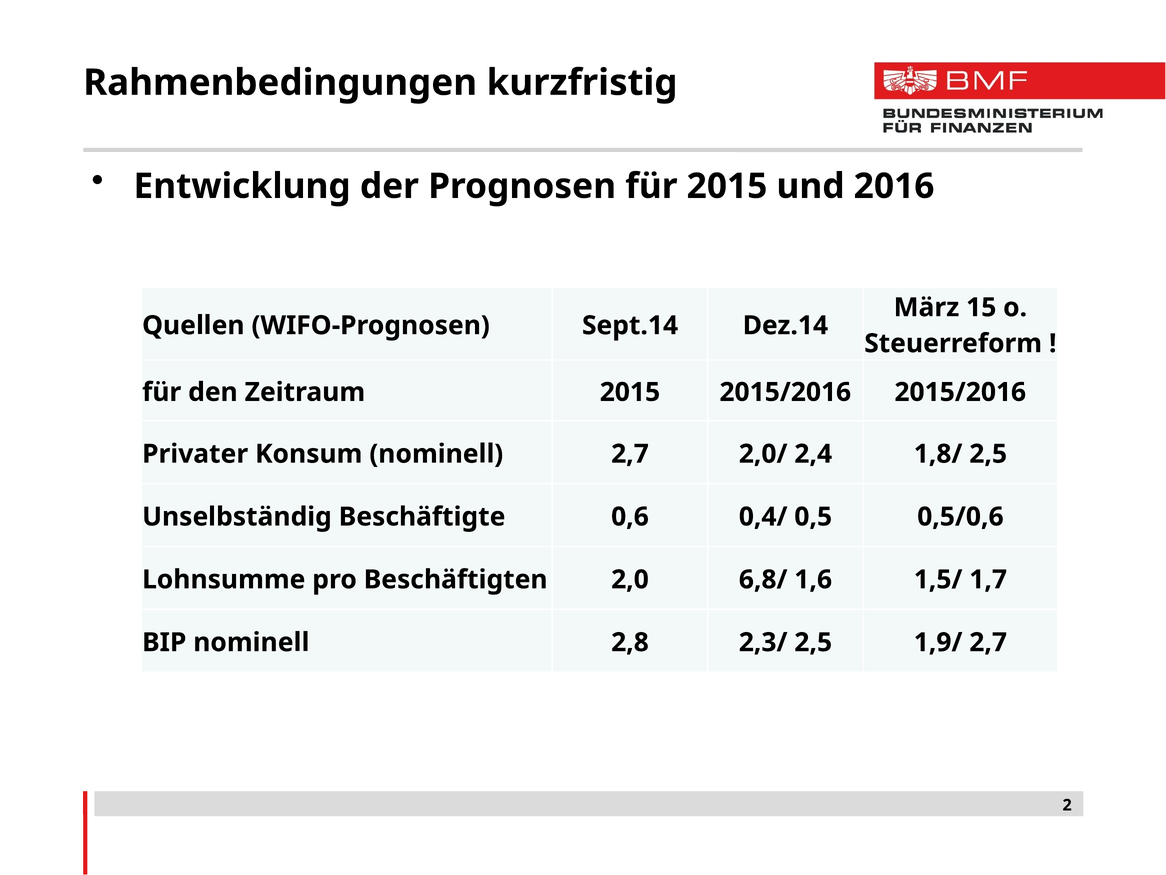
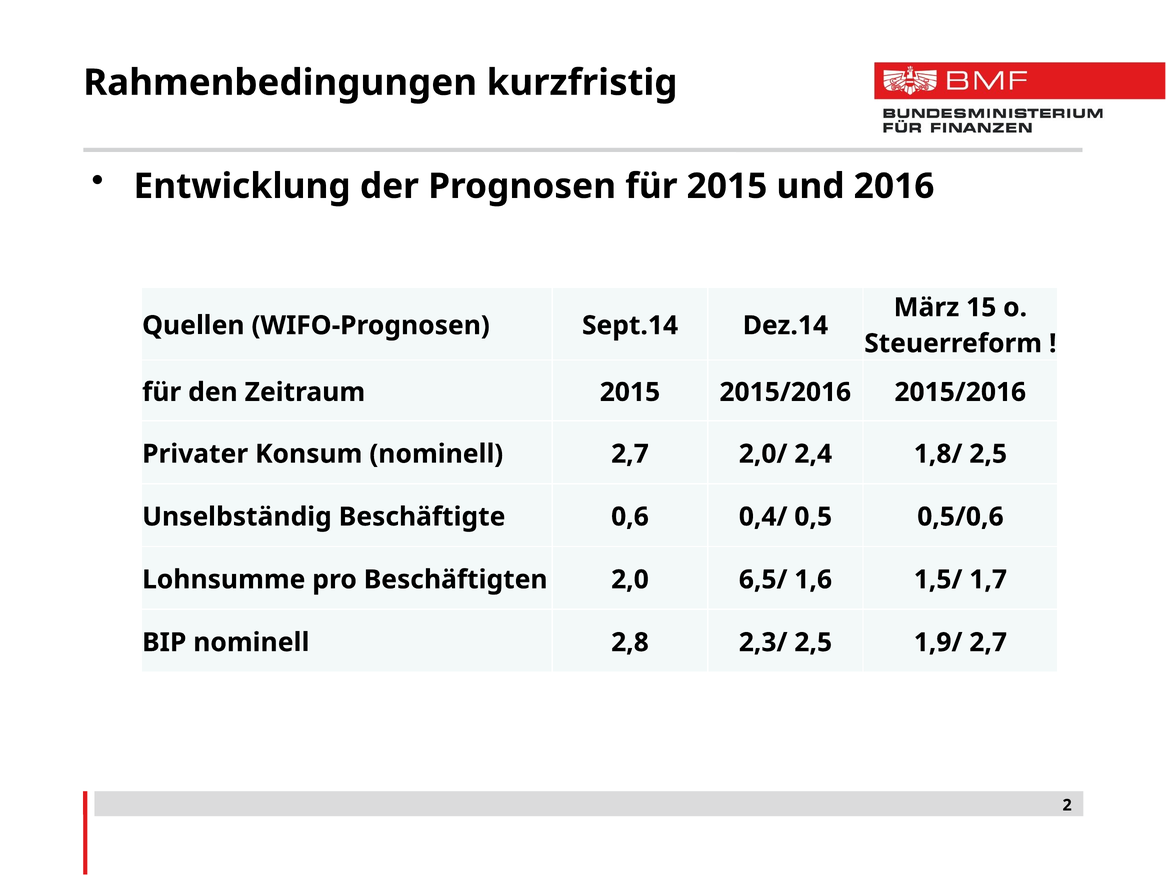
6,8/: 6,8/ -> 6,5/ (763, 579)
